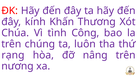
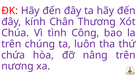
Khấn: Khấn -> Chân (62, 22)
rạng: rạng -> chứa (13, 55)
